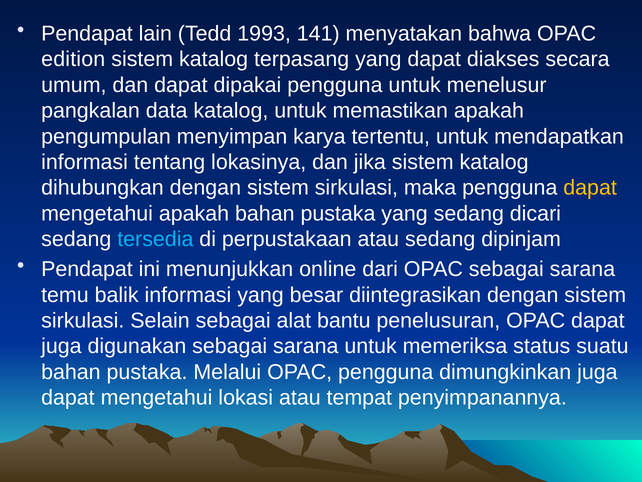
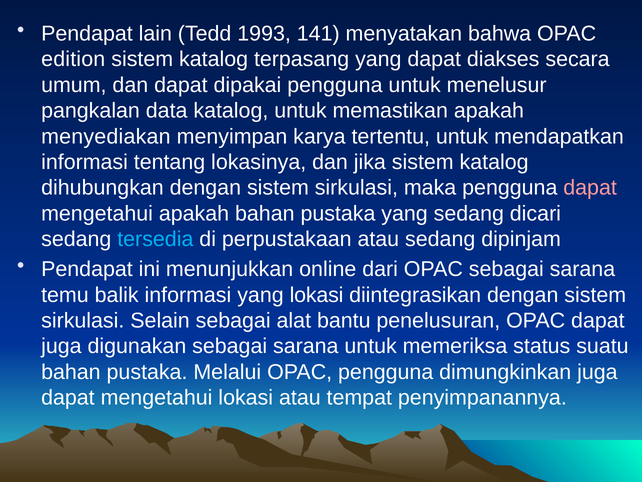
pengumpulan: pengumpulan -> menyediakan (106, 136)
dapat colour: yellow -> pink (590, 188)
yang besar: besar -> lokasi (317, 295)
